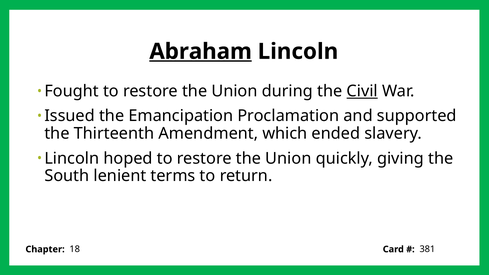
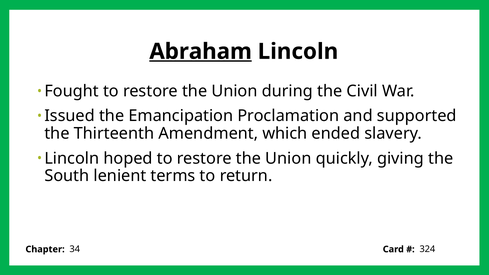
Civil underline: present -> none (362, 91)
18: 18 -> 34 (75, 249)
381: 381 -> 324 (427, 249)
